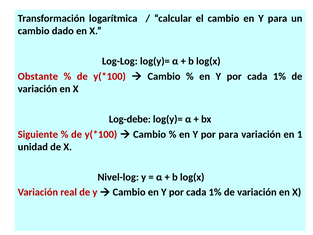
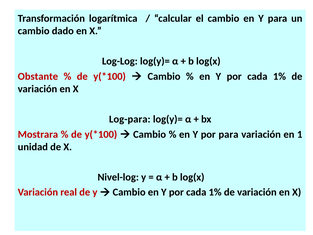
Log-debe: Log-debe -> Log-para (130, 119)
Siguiente: Siguiente -> Mostrara (38, 134)
